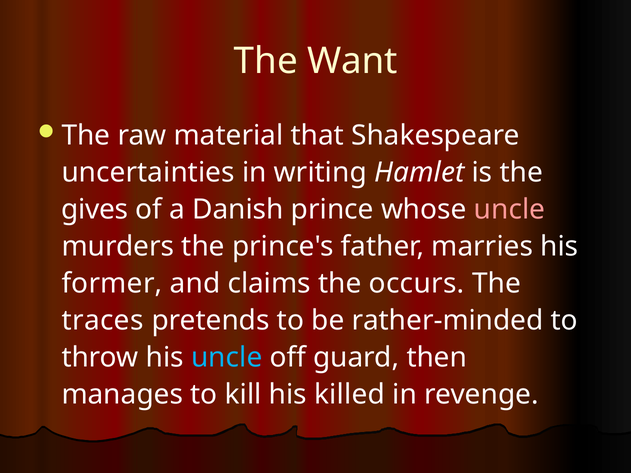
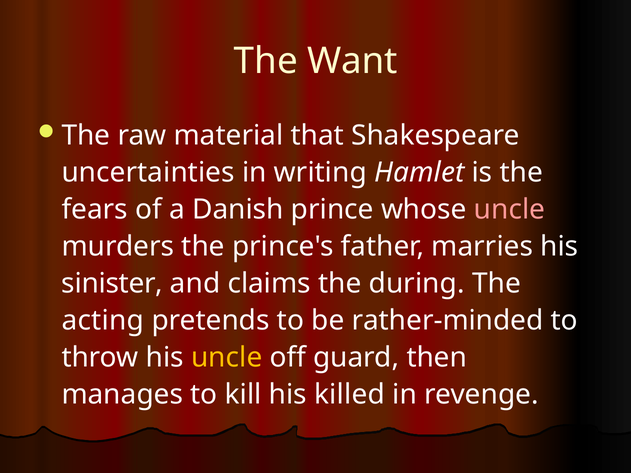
gives: gives -> fears (95, 210)
former: former -> sinister (112, 284)
occurs: occurs -> during (417, 284)
traces: traces -> acting (103, 321)
uncle colour: light blue -> yellow (227, 358)
